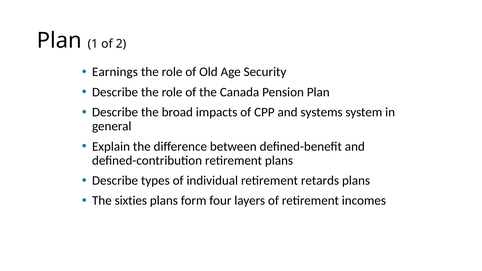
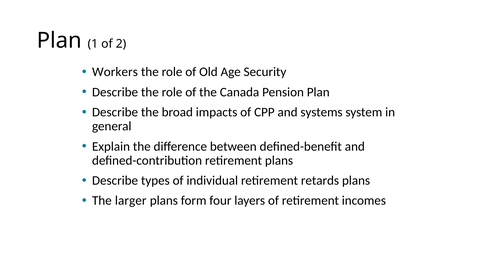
Earnings: Earnings -> Workers (115, 72)
sixties: sixties -> larger (131, 201)
